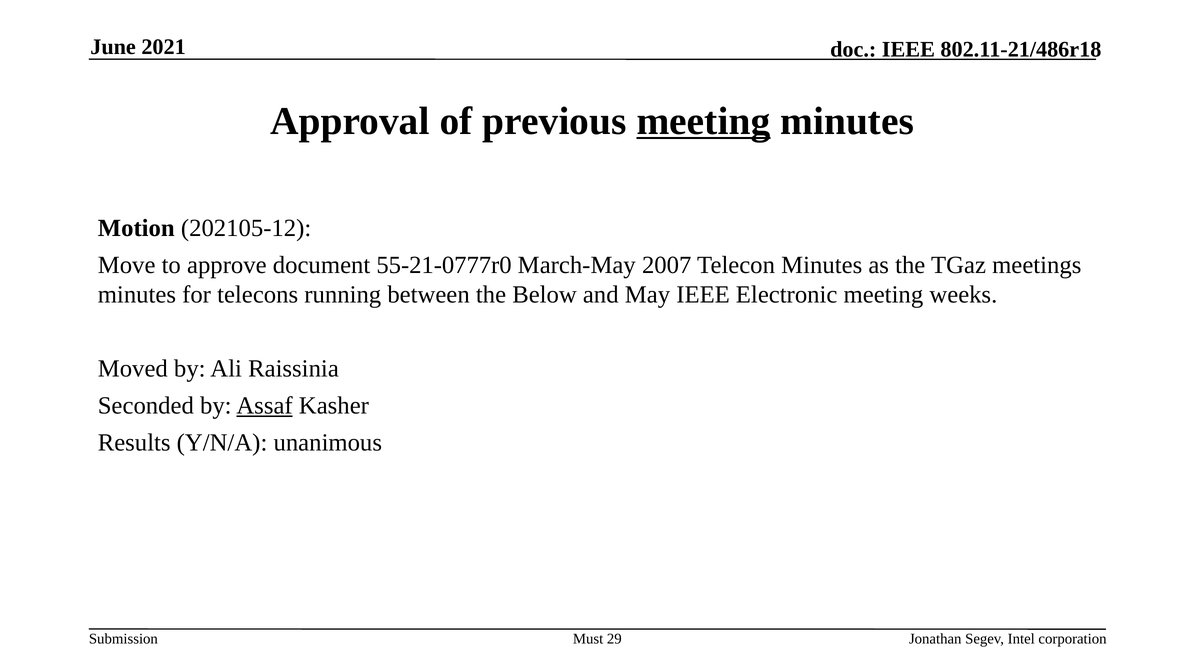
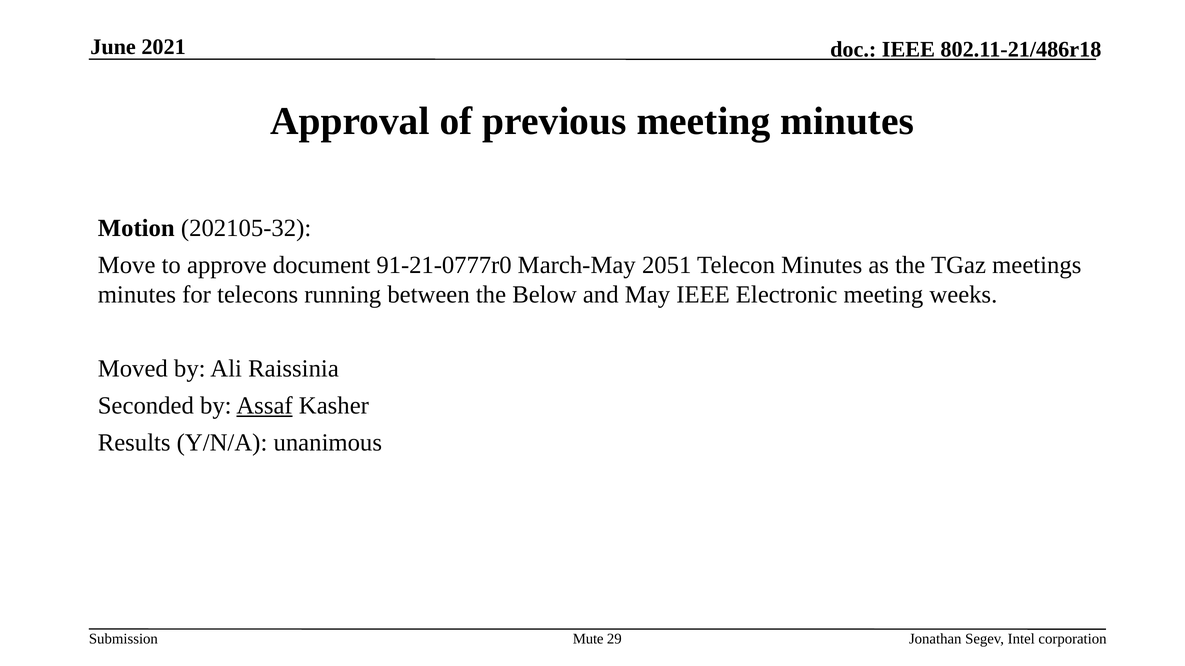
meeting underline: present -> none (703, 121)
202105-12: 202105-12 -> 202105-32 (246, 228)
55-21-0777r0: 55-21-0777r0 -> 91-21-0777r0 (444, 265)
2007: 2007 -> 2051 (667, 265)
Must: Must -> Mute (588, 639)
